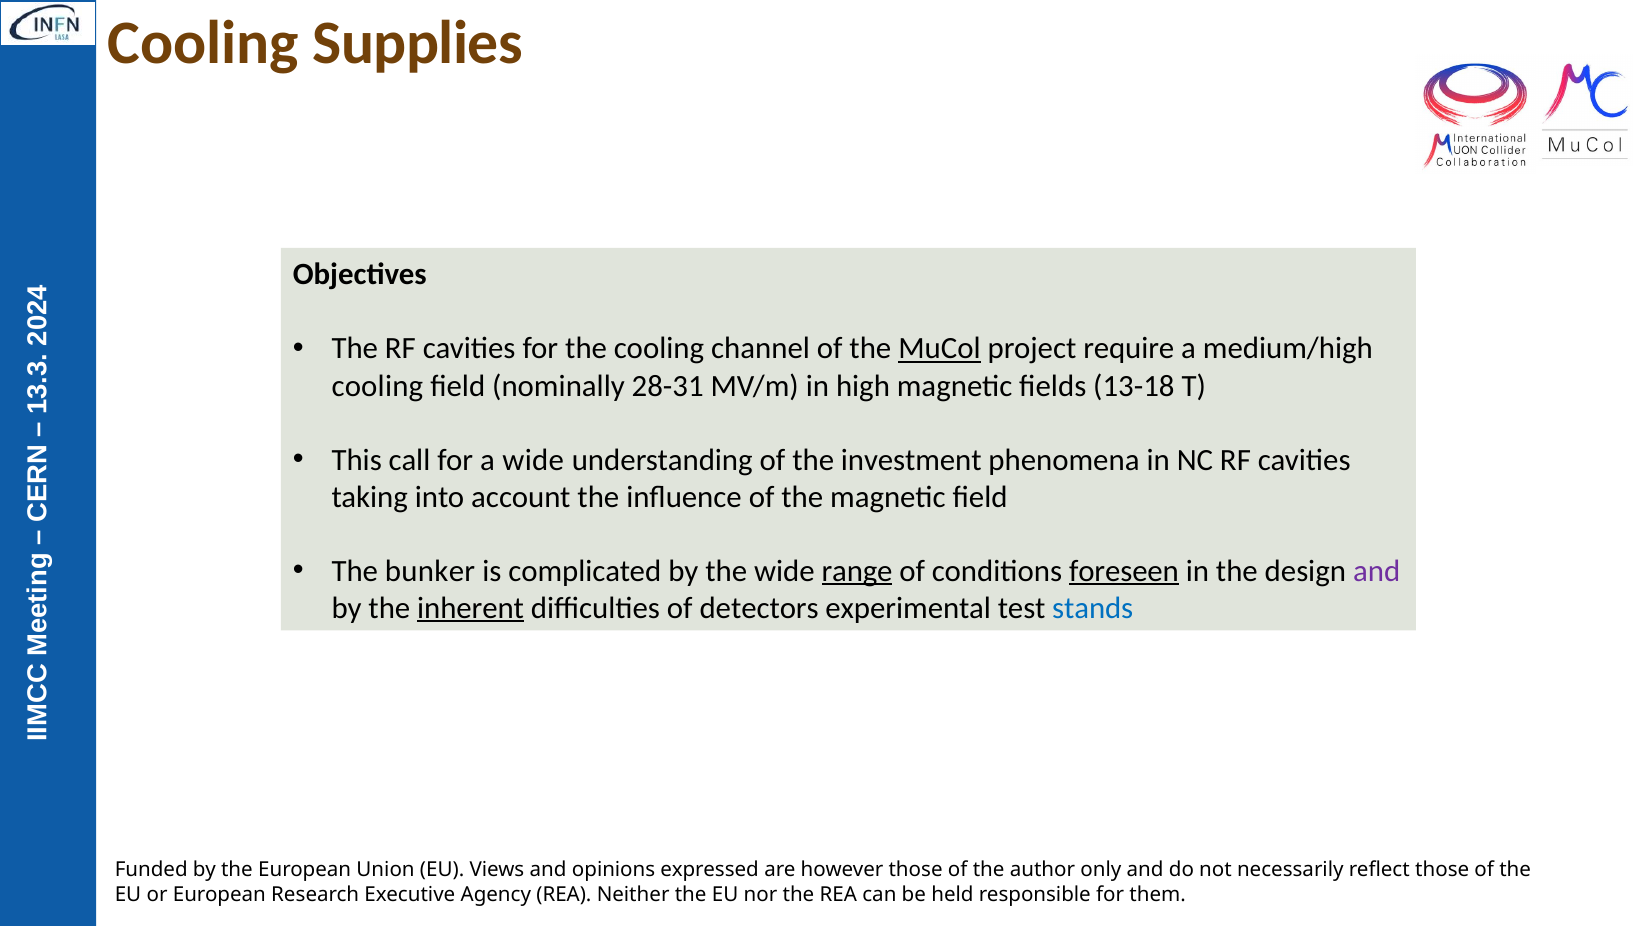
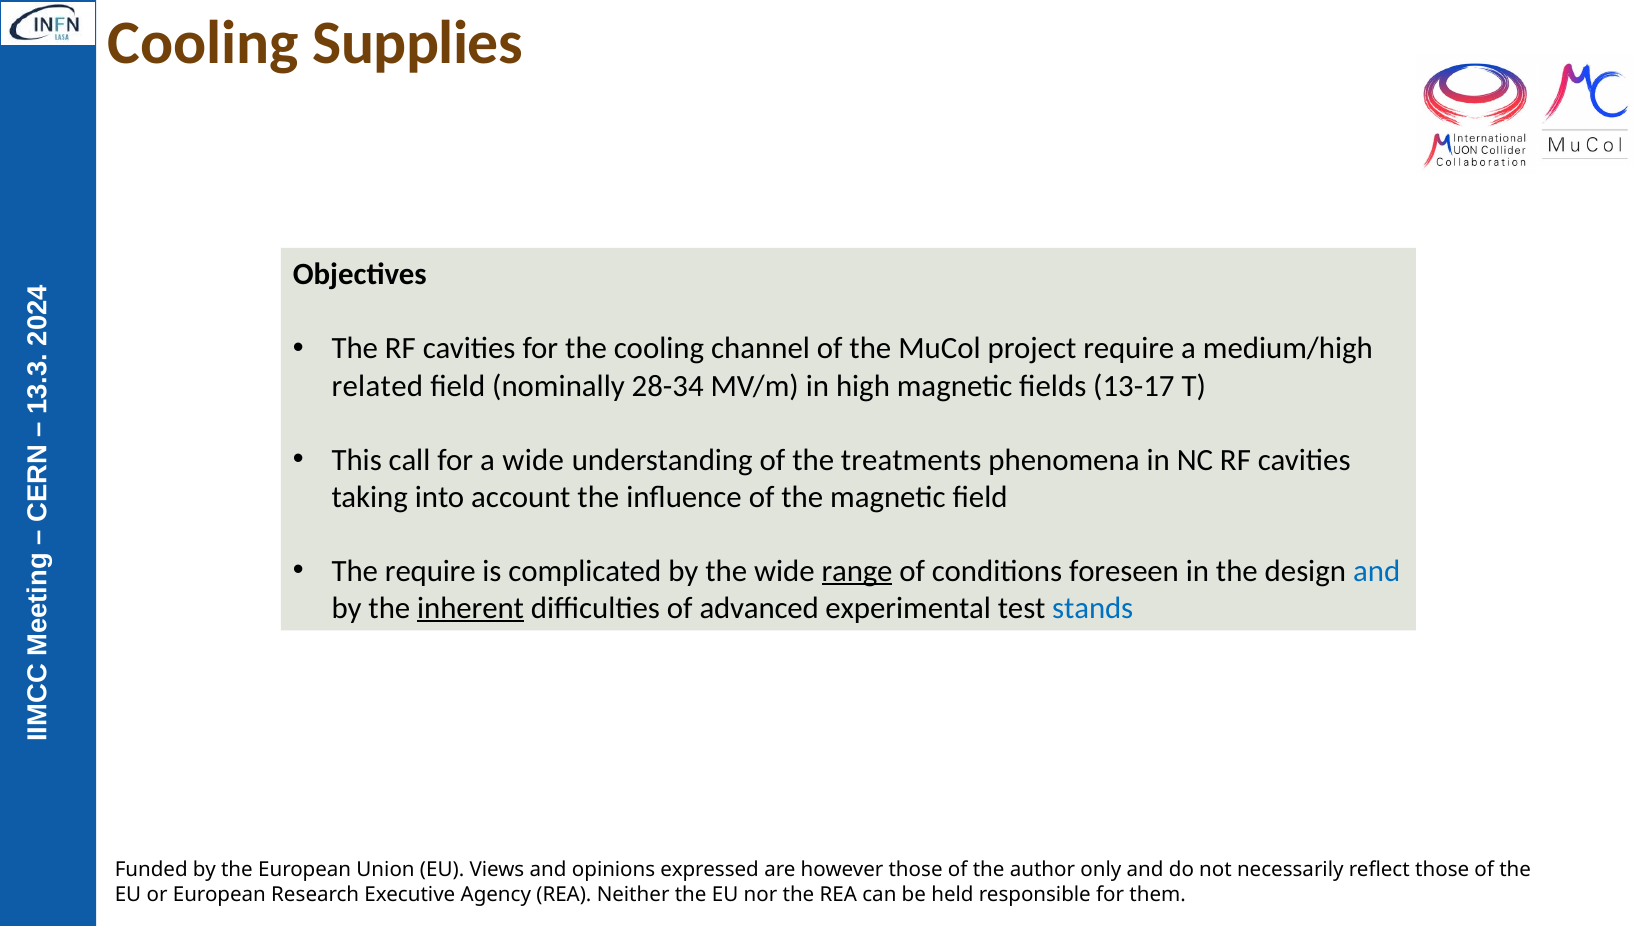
MuCol underline: present -> none (939, 349)
cooling: cooling -> related (377, 386)
28-31: 28-31 -> 28-34 (668, 386)
13-18: 13-18 -> 13-17 (1134, 386)
investment: investment -> treatments (911, 460)
The bunker: bunker -> require (430, 571)
foreseen underline: present -> none (1124, 571)
and colour: purple -> blue (1377, 571)
detectors: detectors -> advanced (759, 608)
